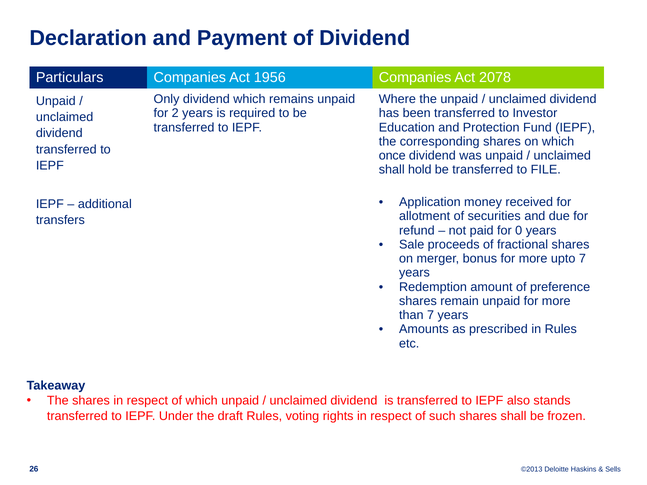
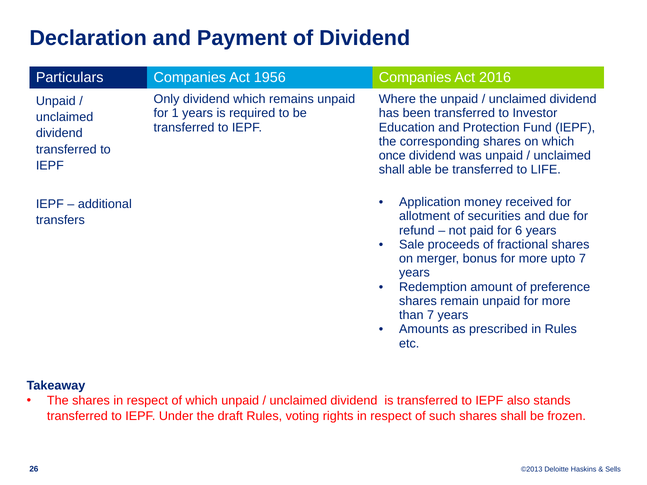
2078: 2078 -> 2016 (495, 78)
2: 2 -> 1 (175, 113)
hold: hold -> able (420, 170)
FILE: FILE -> LIFE (546, 170)
0: 0 -> 6 (519, 231)
